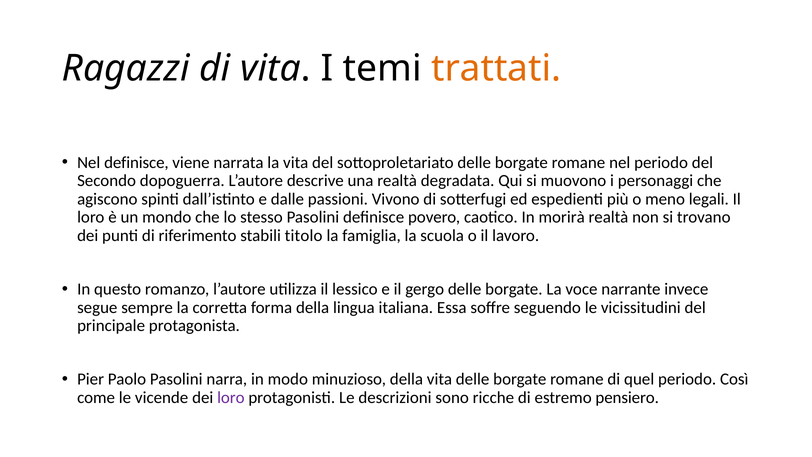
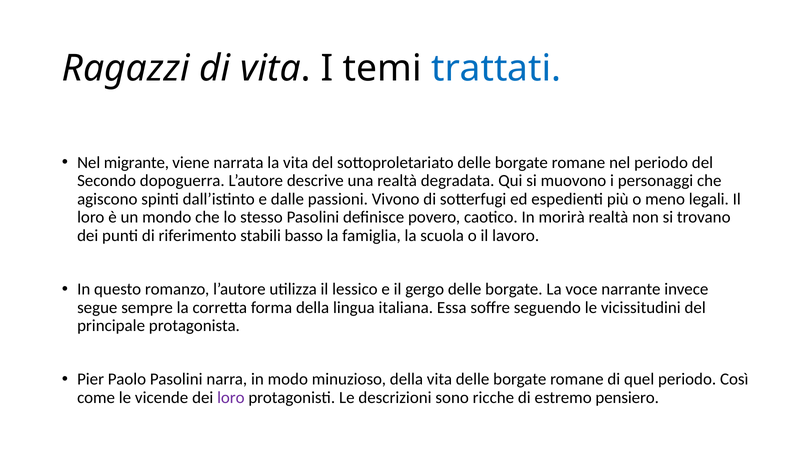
trattati colour: orange -> blue (496, 68)
Nel definisce: definisce -> migrante (136, 162)
titolo: titolo -> basso (304, 236)
